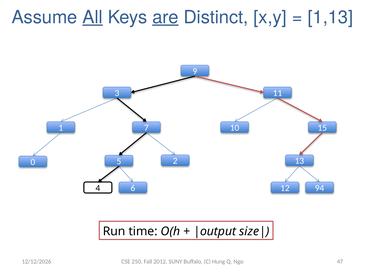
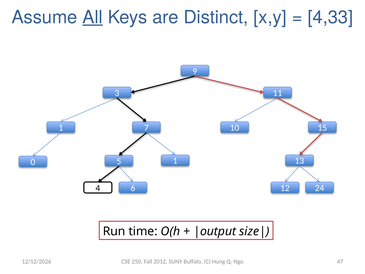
are underline: present -> none (165, 17)
1,13: 1,13 -> 4,33 (330, 17)
2: 2 -> 1 (175, 161)
94: 94 -> 24 (320, 188)
